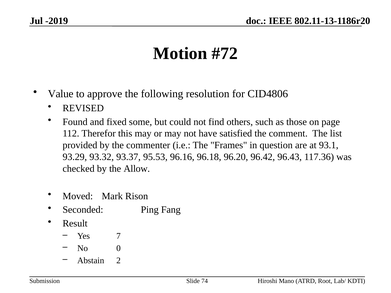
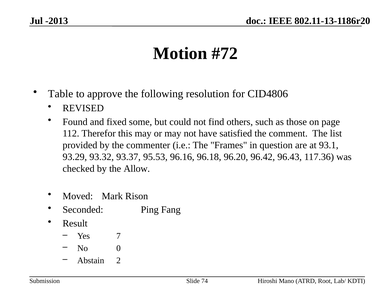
-2019: -2019 -> -2013 (57, 21)
Value: Value -> Table (61, 94)
